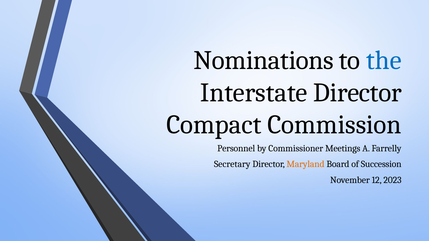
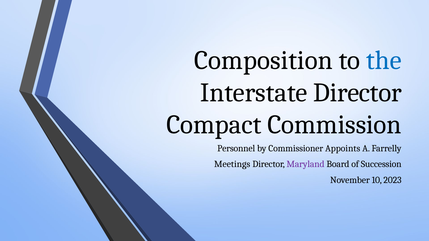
Nominations: Nominations -> Composition (263, 60)
Meetings: Meetings -> Appoints (343, 149)
Secretary: Secretary -> Meetings (232, 164)
Maryland colour: orange -> purple (306, 164)
12: 12 -> 10 (377, 180)
